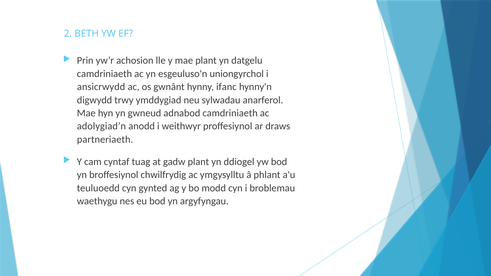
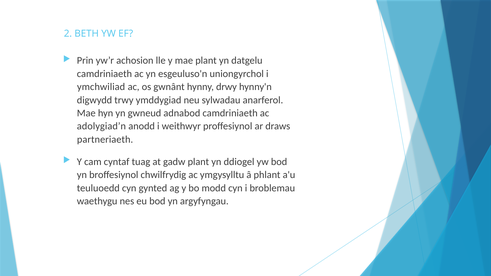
ansicrwydd: ansicrwydd -> ymchwiliad (101, 87)
ifanc: ifanc -> drwy (226, 87)
